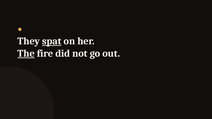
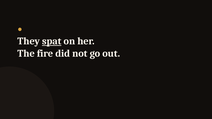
The underline: present -> none (26, 54)
